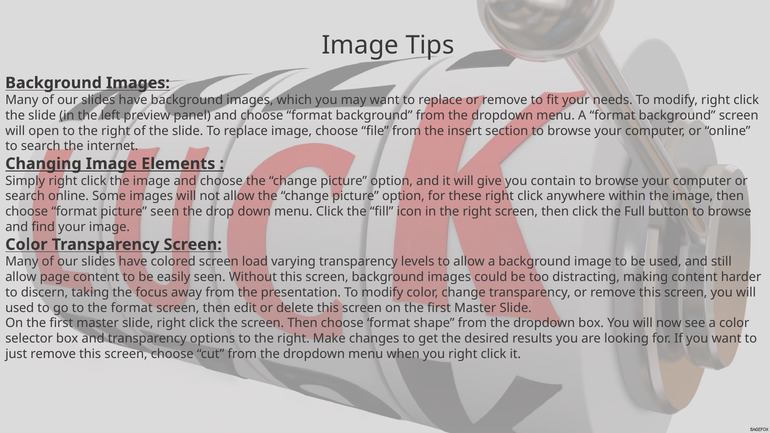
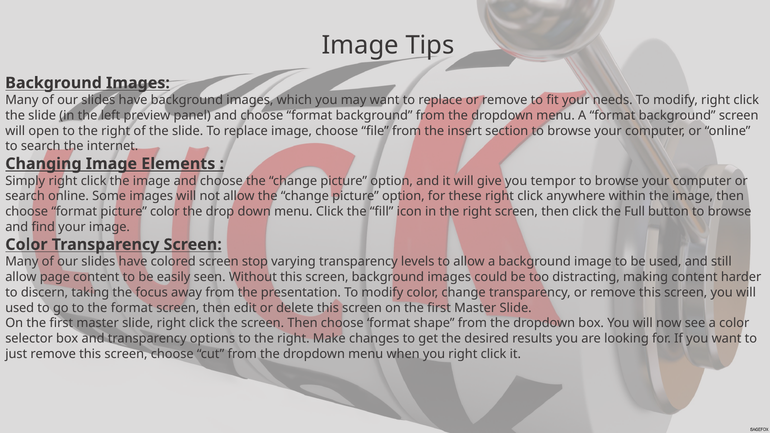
contain: contain -> tempor (553, 181)
picture seen: seen -> color (165, 212)
load: load -> stop (255, 262)
